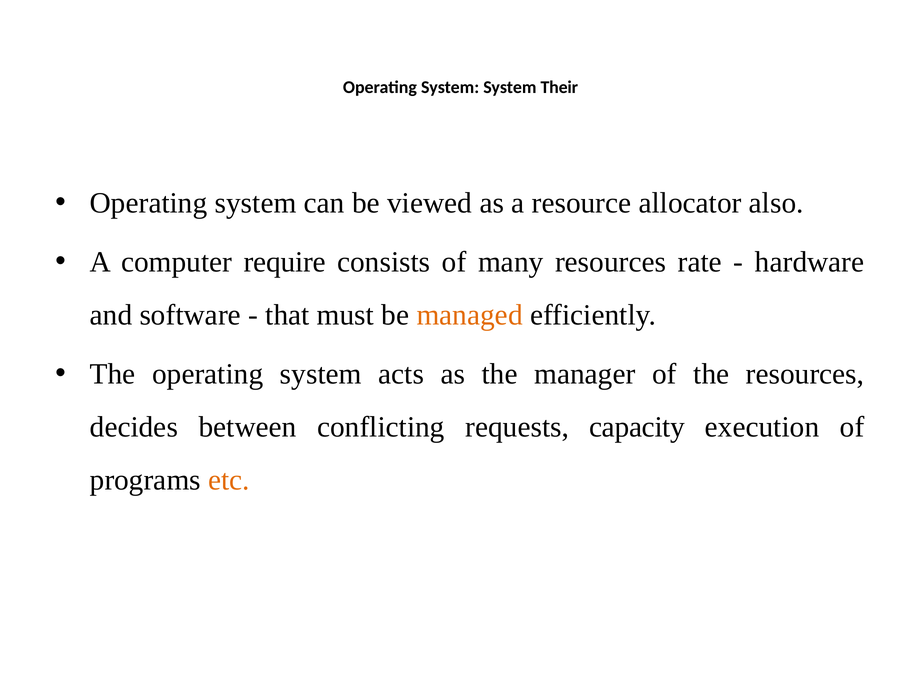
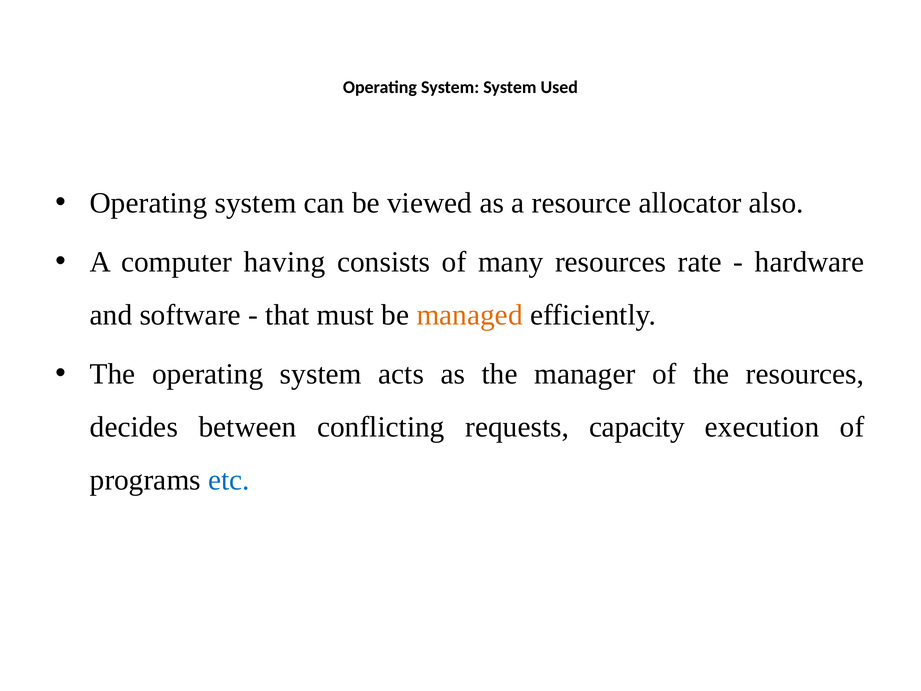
Their: Their -> Used (559, 87)
require: require -> having (285, 262)
etc colour: orange -> blue (229, 480)
